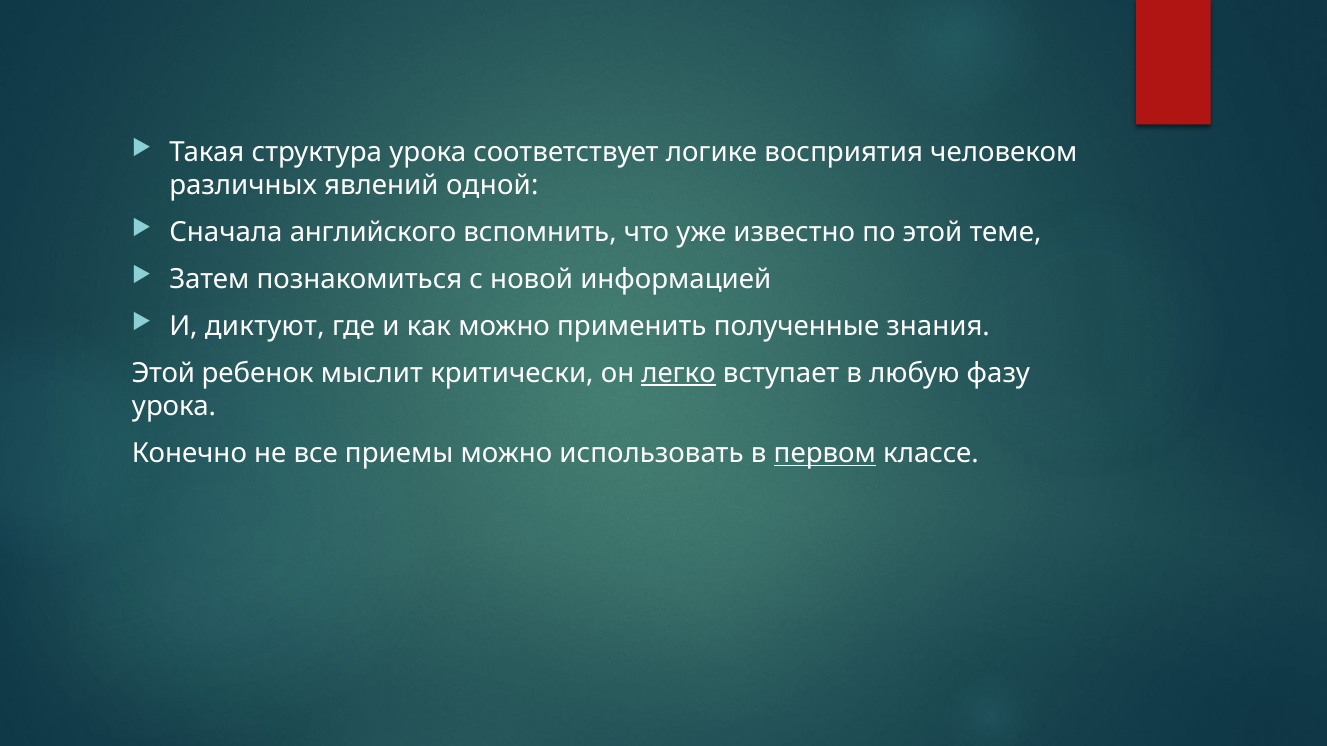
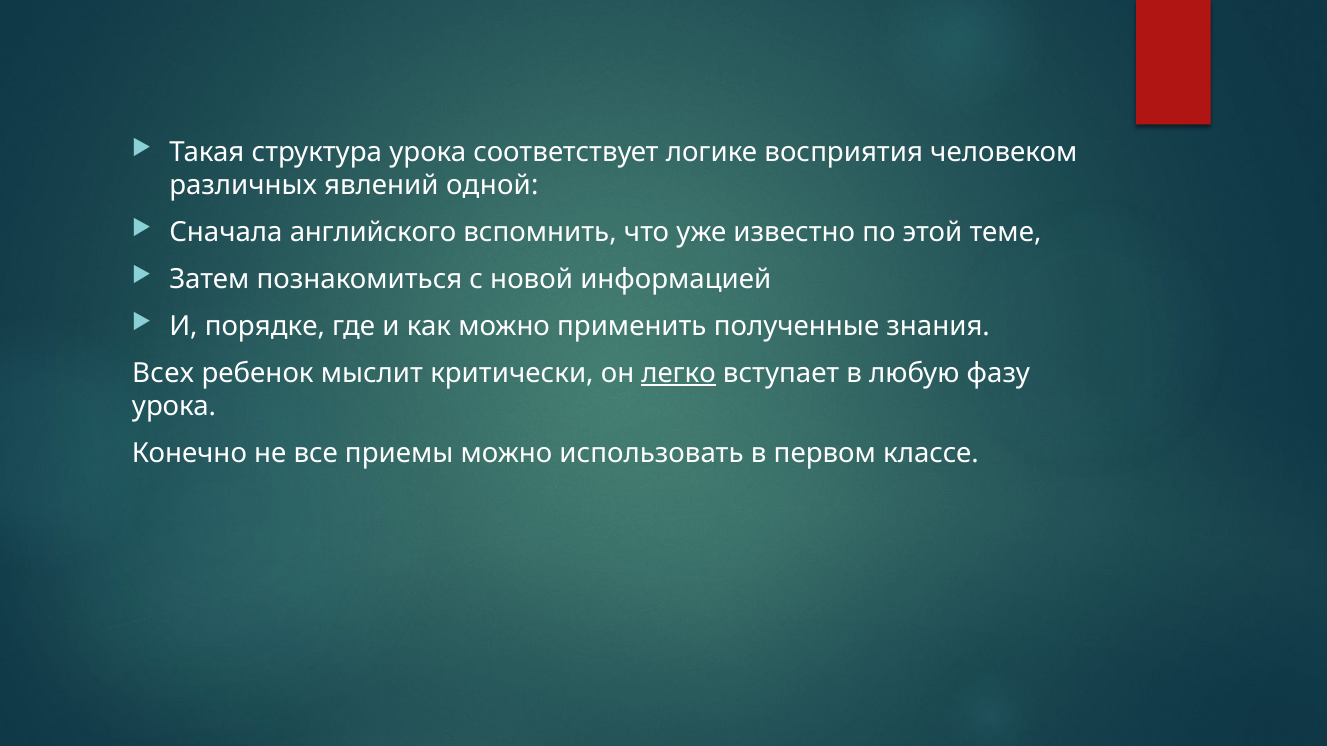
диктуют: диктуют -> порядке (265, 327)
Этой: Этой -> Всех (163, 374)
первом underline: present -> none (825, 454)
